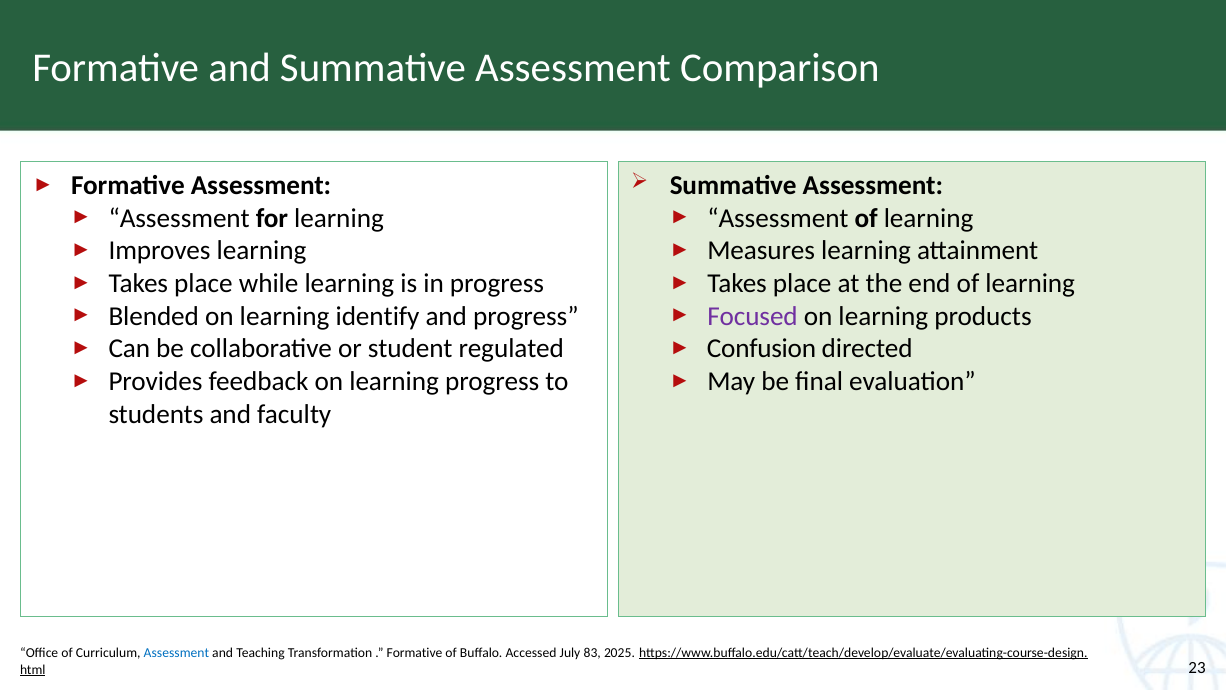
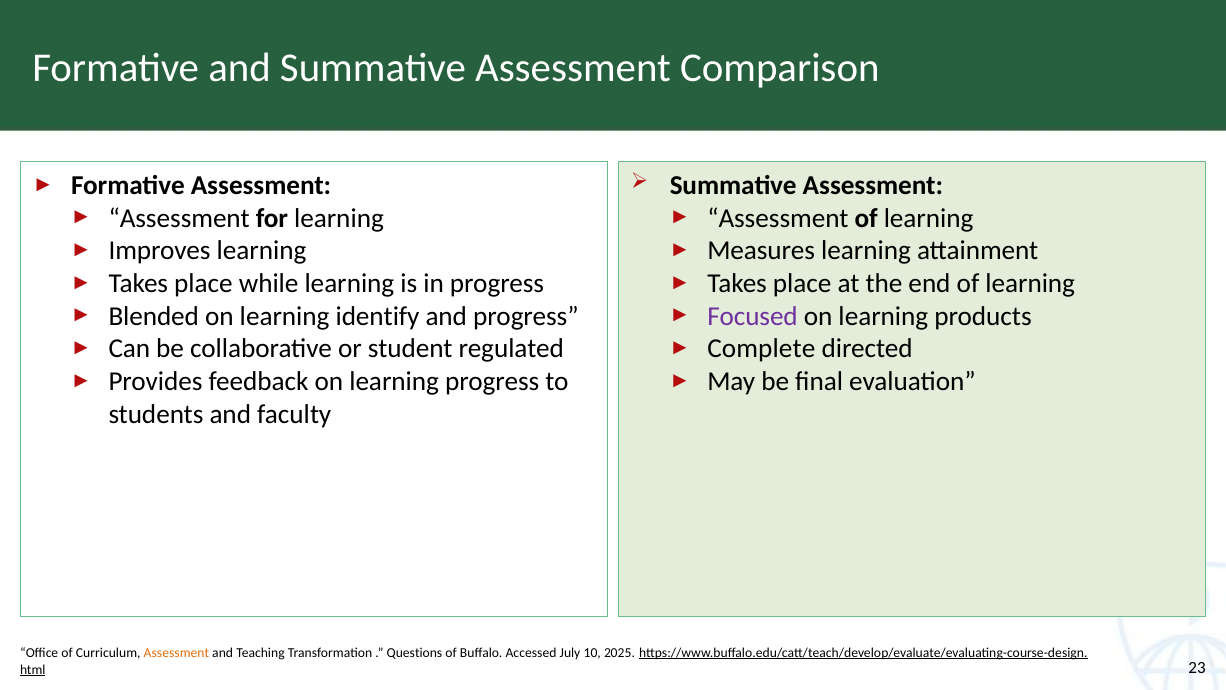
Confusion: Confusion -> Complete (761, 349)
Assessment colour: blue -> orange (176, 652)
Formative: Formative -> Questions (414, 652)
83: 83 -> 10 (592, 652)
